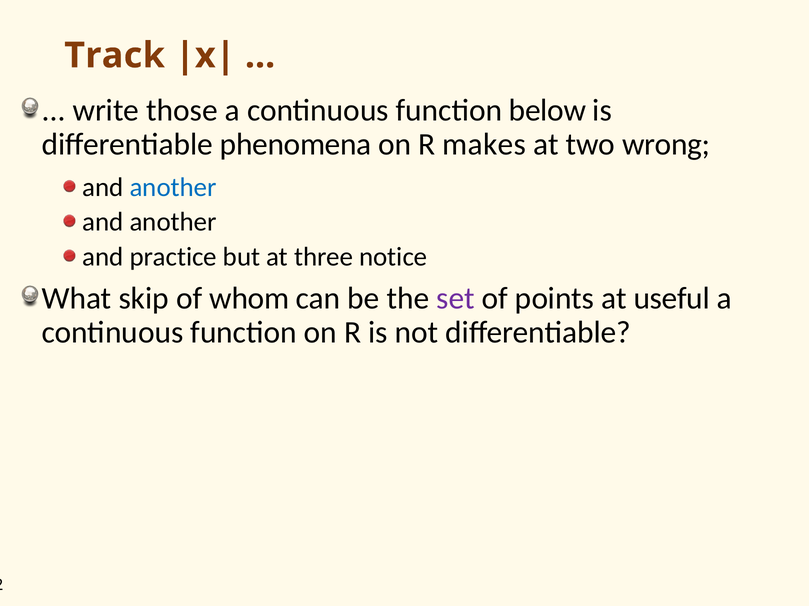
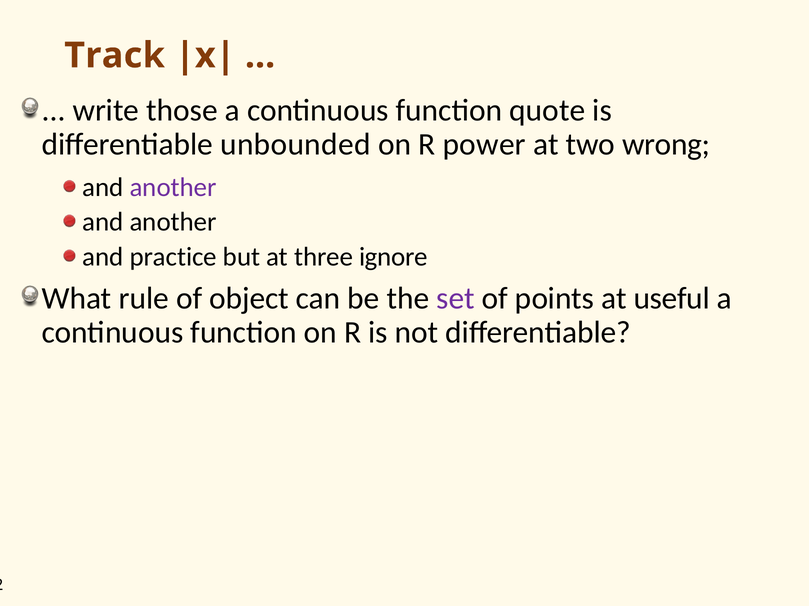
below: below -> quote (547, 111)
phenomena: phenomena -> unbounded (295, 145)
makes: makes -> power (484, 145)
another colour: blue -> purple (173, 188)
notice: notice -> ignore (393, 257)
skip: skip -> rule (144, 299)
whom: whom -> object (249, 299)
